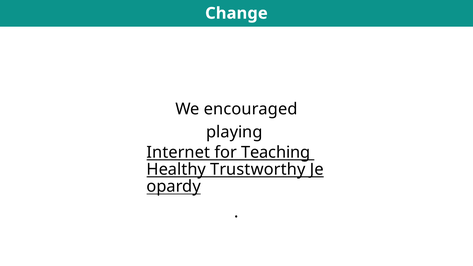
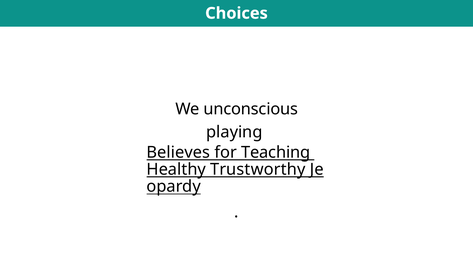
Change: Change -> Choices (236, 13)
encouraged: encouraged -> unconscious (251, 109)
Internet: Internet -> Believes (178, 152)
